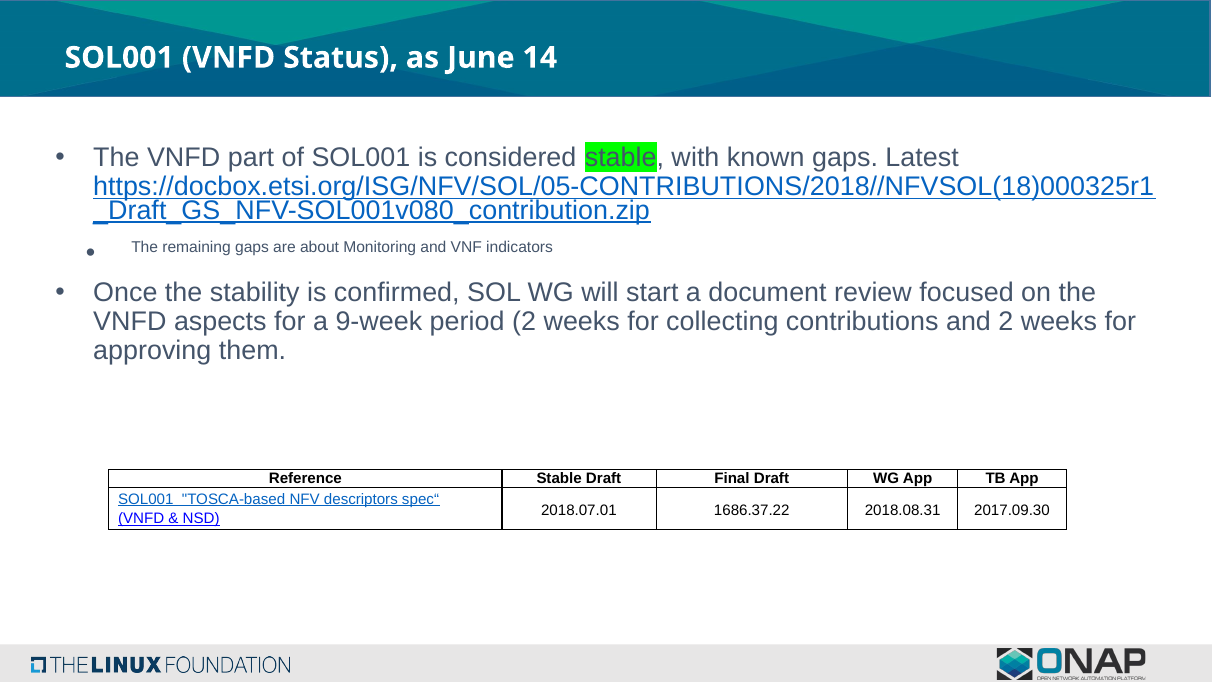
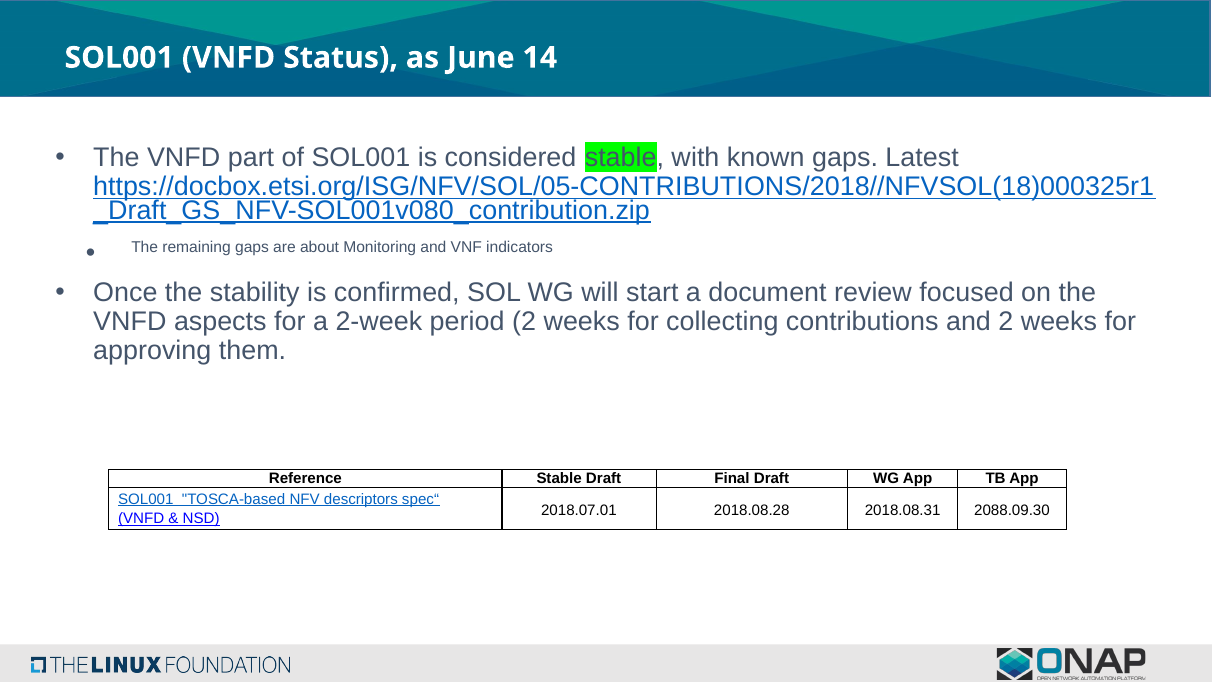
9-week: 9-week -> 2-week (379, 321)
1686.37.22: 1686.37.22 -> 2018.08.28 (752, 510)
2017.09.30: 2017.09.30 -> 2088.09.30 (1012, 510)
